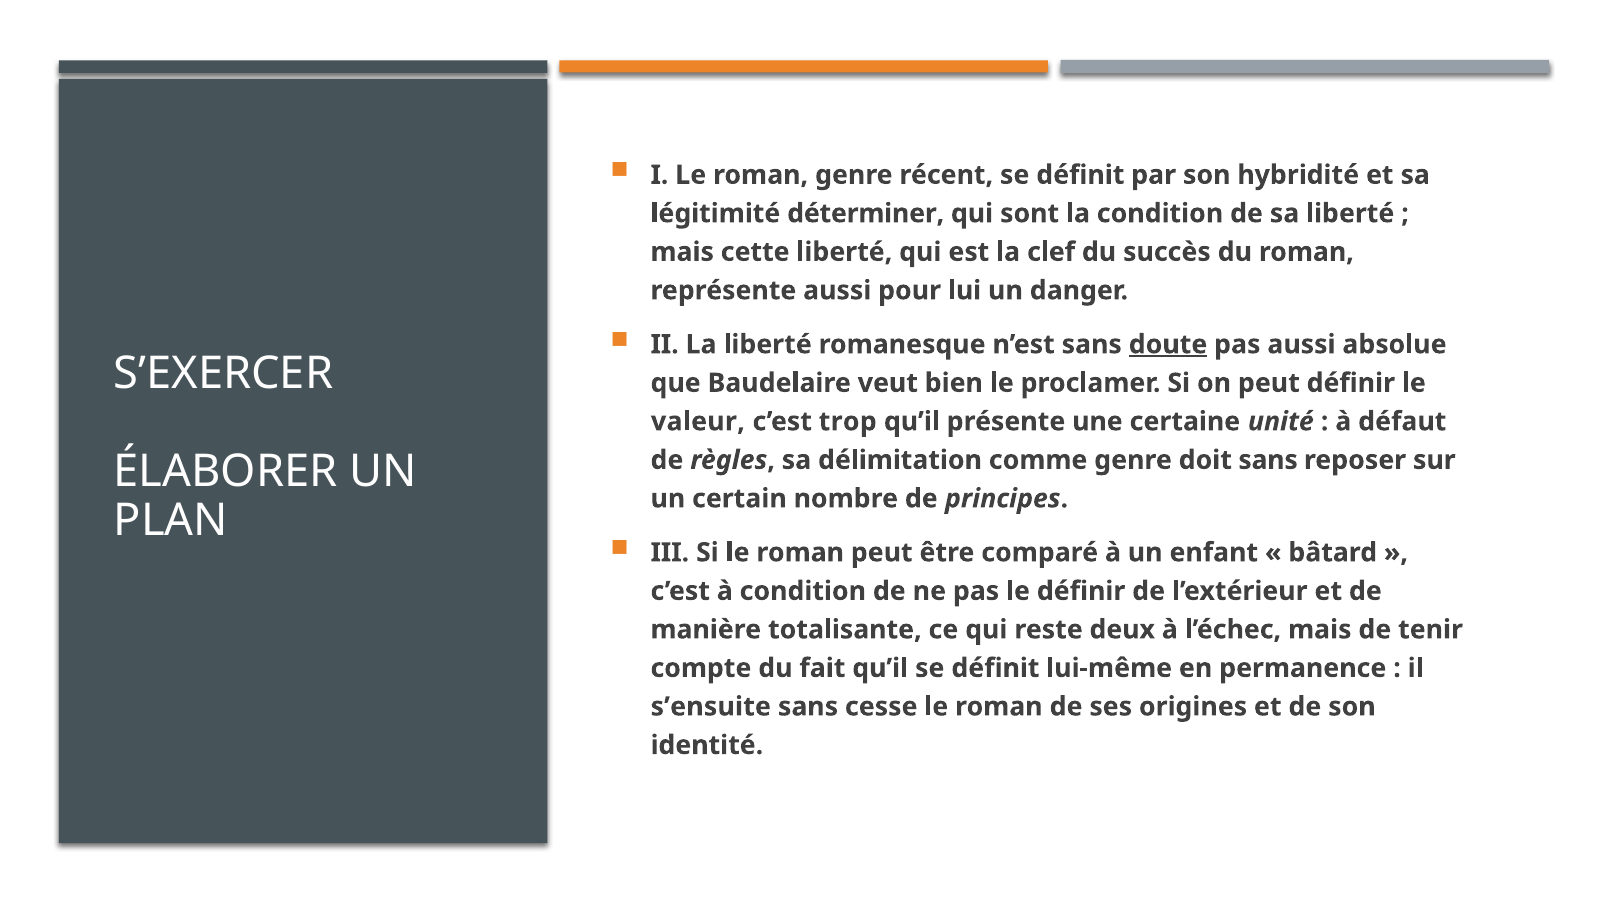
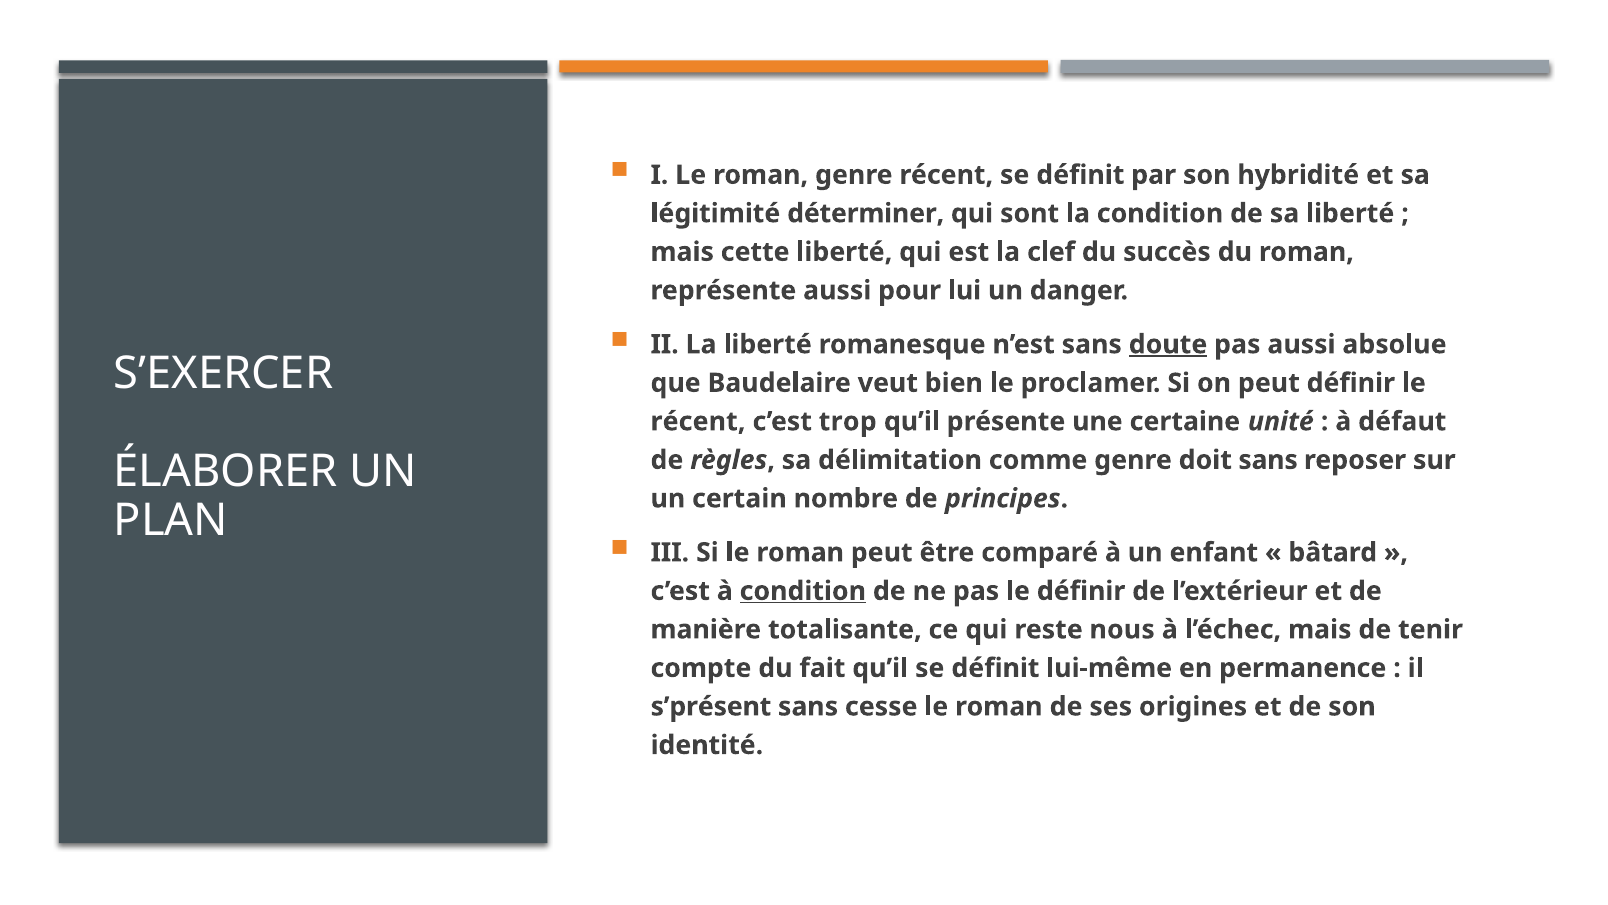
valeur: valeur -> récent (698, 421)
condition underline: none -> present (803, 591)
deux: deux -> nous (1122, 629)
s’ensuite: s’ensuite -> s’présent (711, 706)
